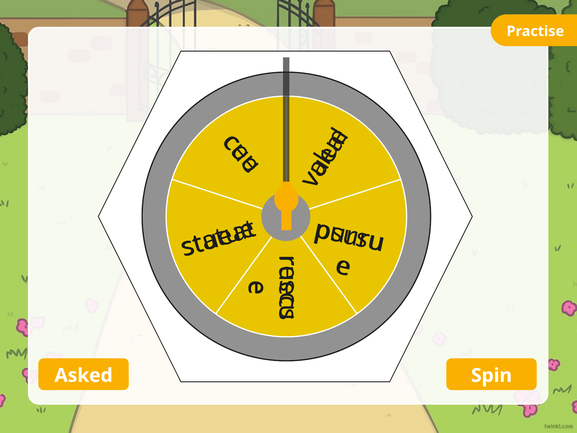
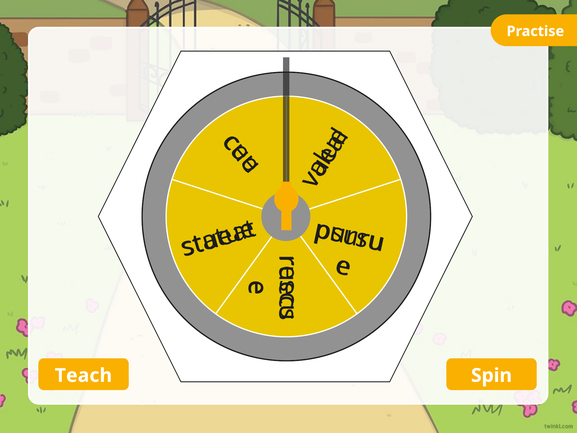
Asked: Asked -> Teach (83, 375)
